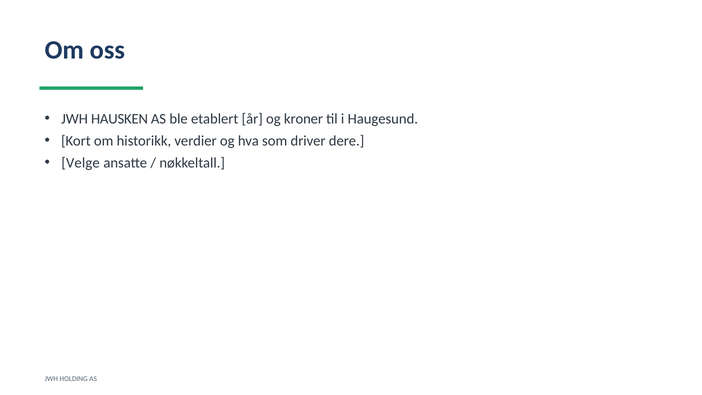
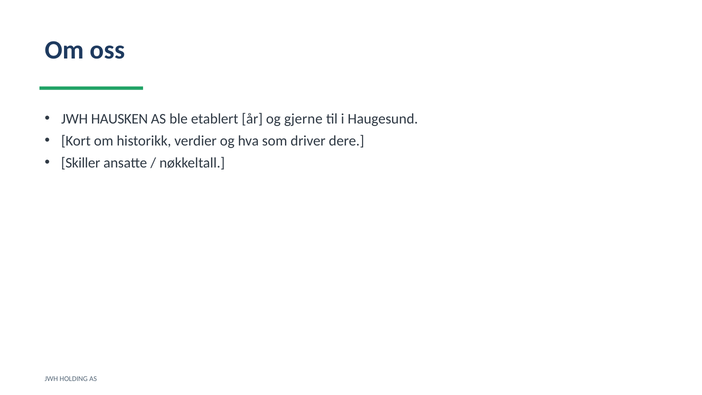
kroner: kroner -> gjerne (303, 119)
Velge: Velge -> Skiller (81, 163)
